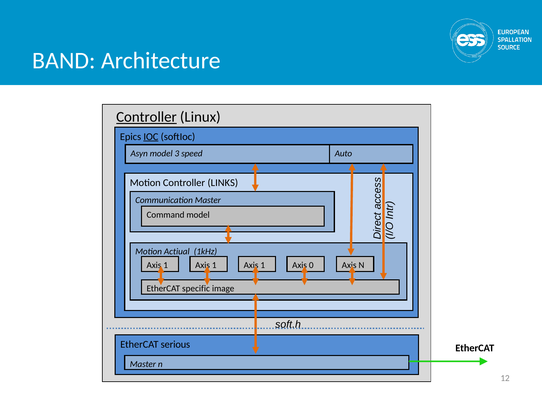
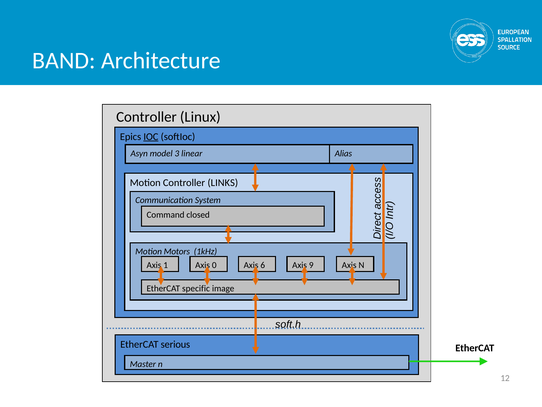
Controller underline: present -> none (146, 117)
speed: speed -> linear (192, 153)
Auto: Auto -> Alias (343, 153)
Communication Master: Master -> System (208, 200)
Command model: model -> closed (198, 215)
Actiual: Actiual -> Motors (177, 251)
1: 1 -> 0 (214, 265)
1: 1 -> 6 (263, 265)
0: 0 -> 9 (311, 265)
